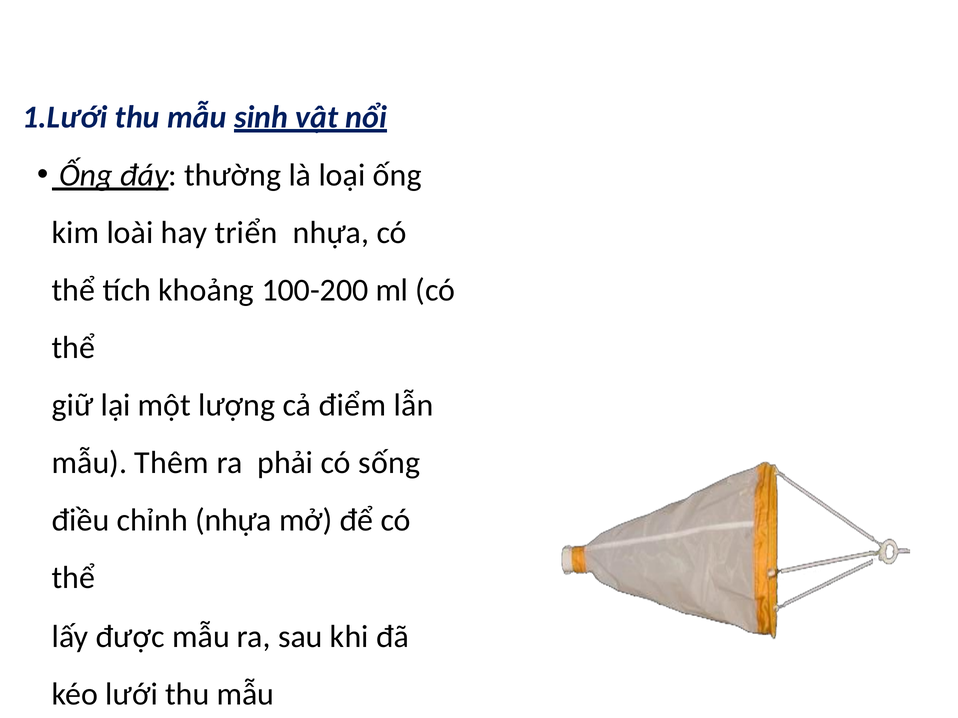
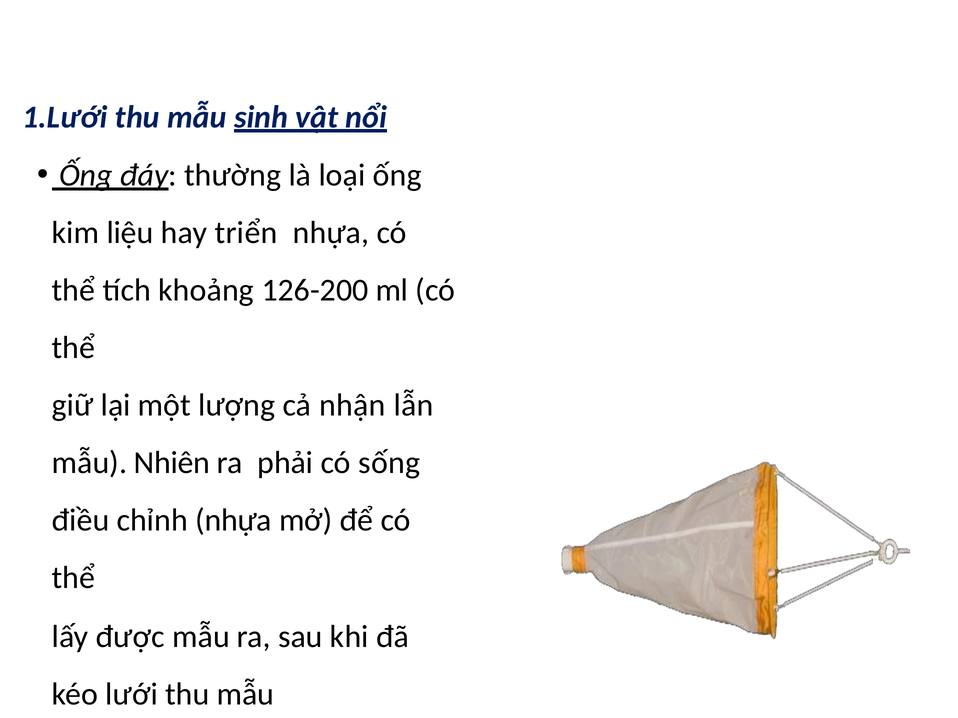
loài: loài -> liệu (130, 233)
100-200: 100-200 -> 126-200 (315, 290)
điểm: điểm -> nhận (352, 405)
Thêm: Thêm -> Nhiên (172, 463)
